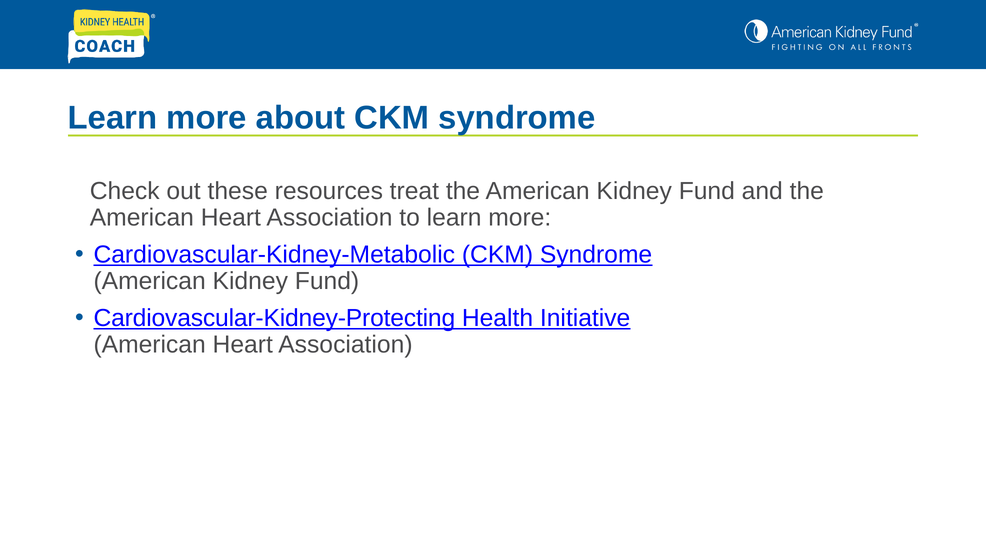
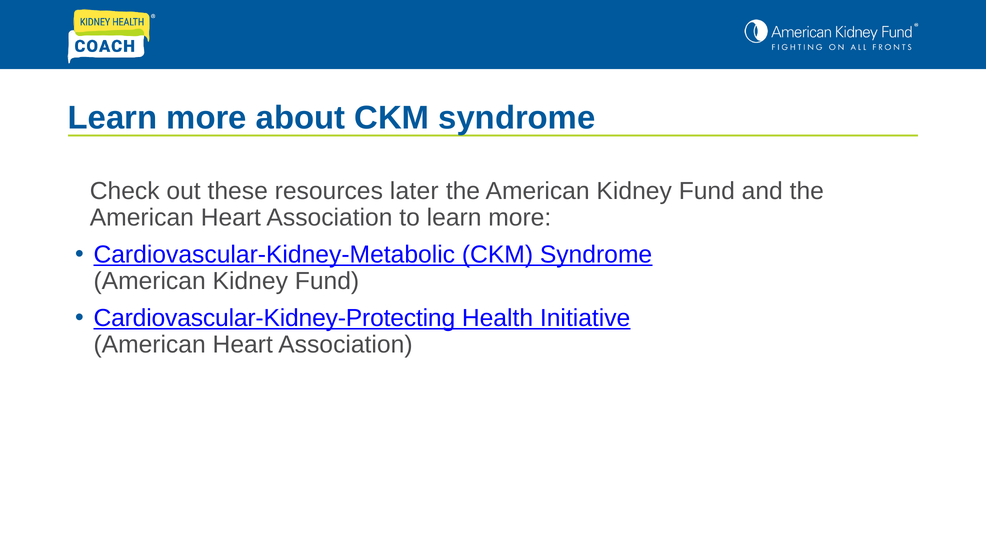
treat: treat -> later (414, 191)
